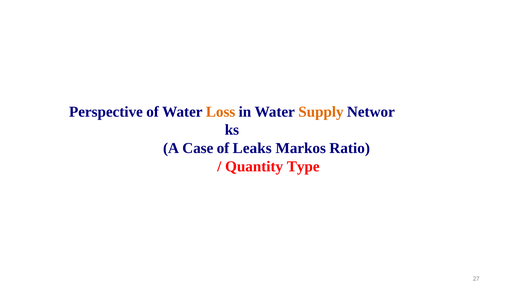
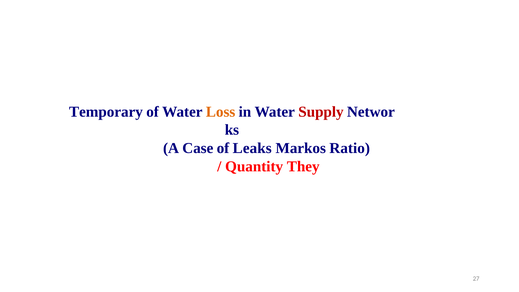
Perspective: Perspective -> Temporary (106, 112)
Supply colour: orange -> red (321, 112)
Type: Type -> They (303, 166)
